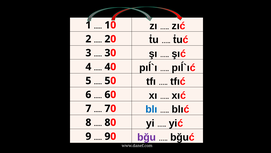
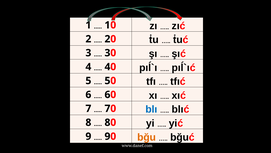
bğu colour: purple -> orange (147, 137)
